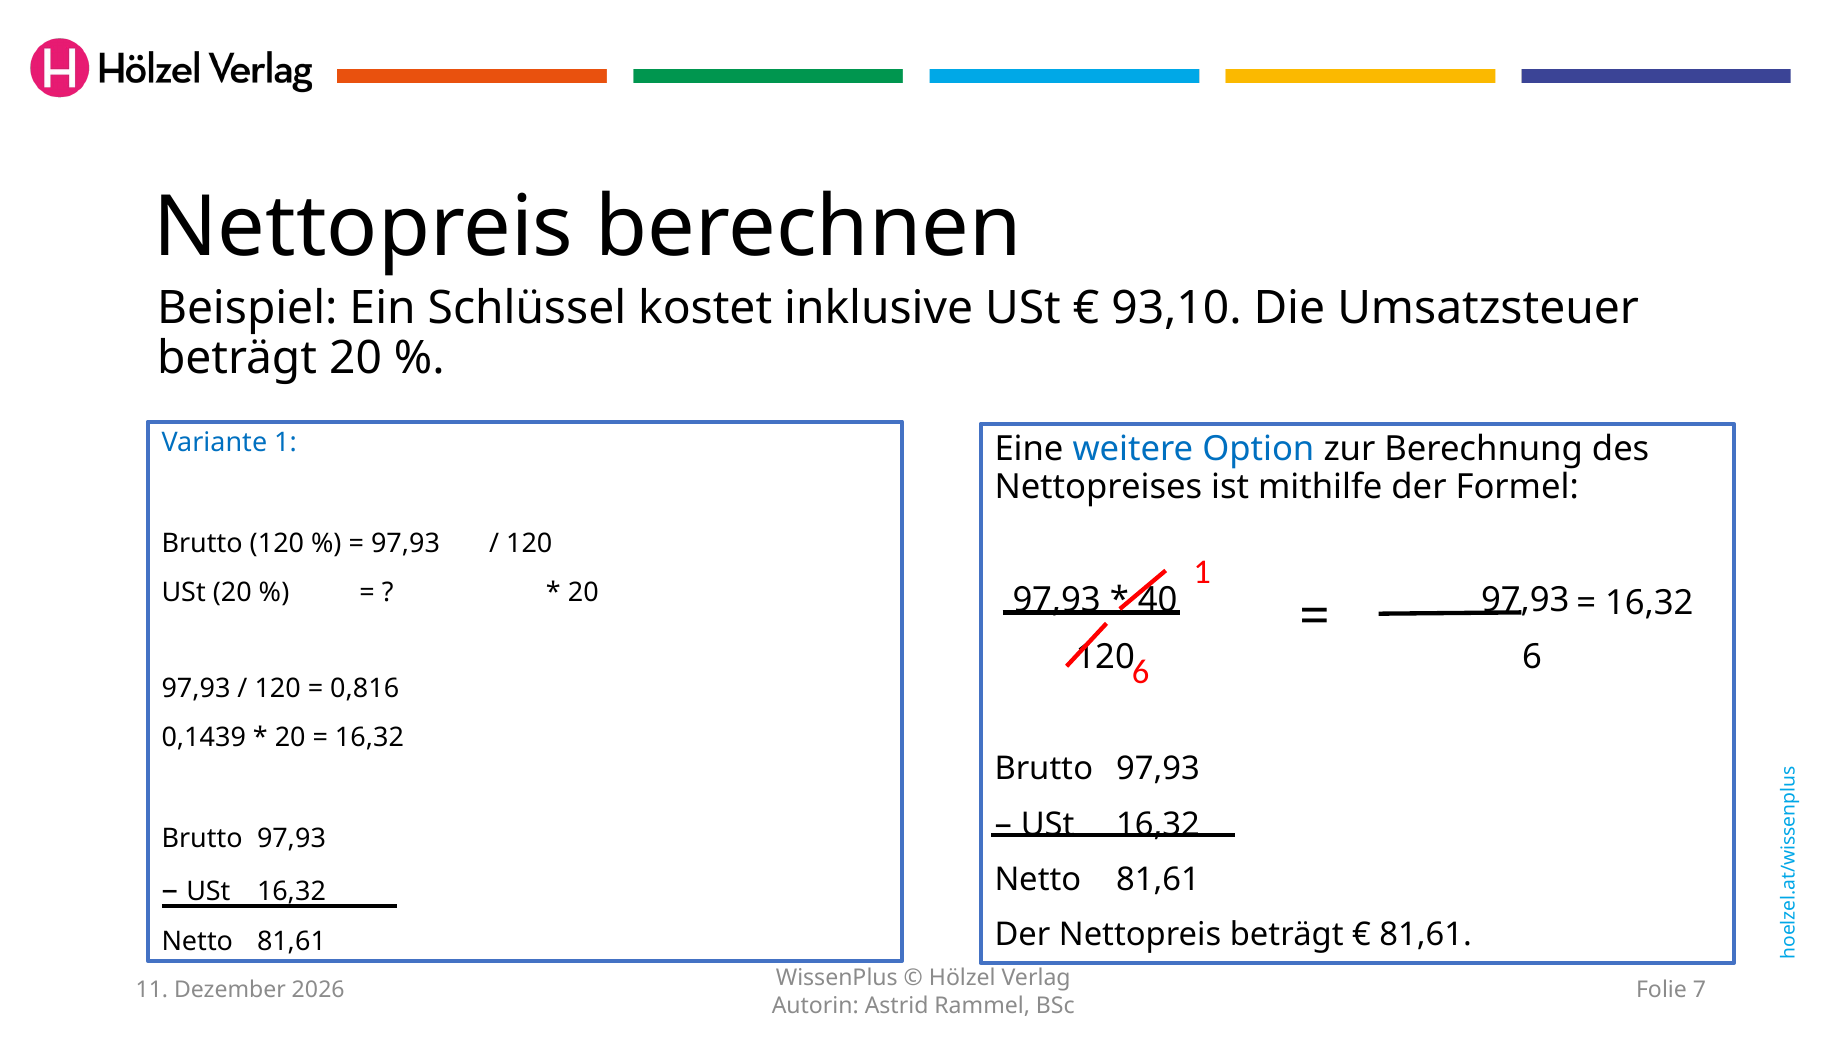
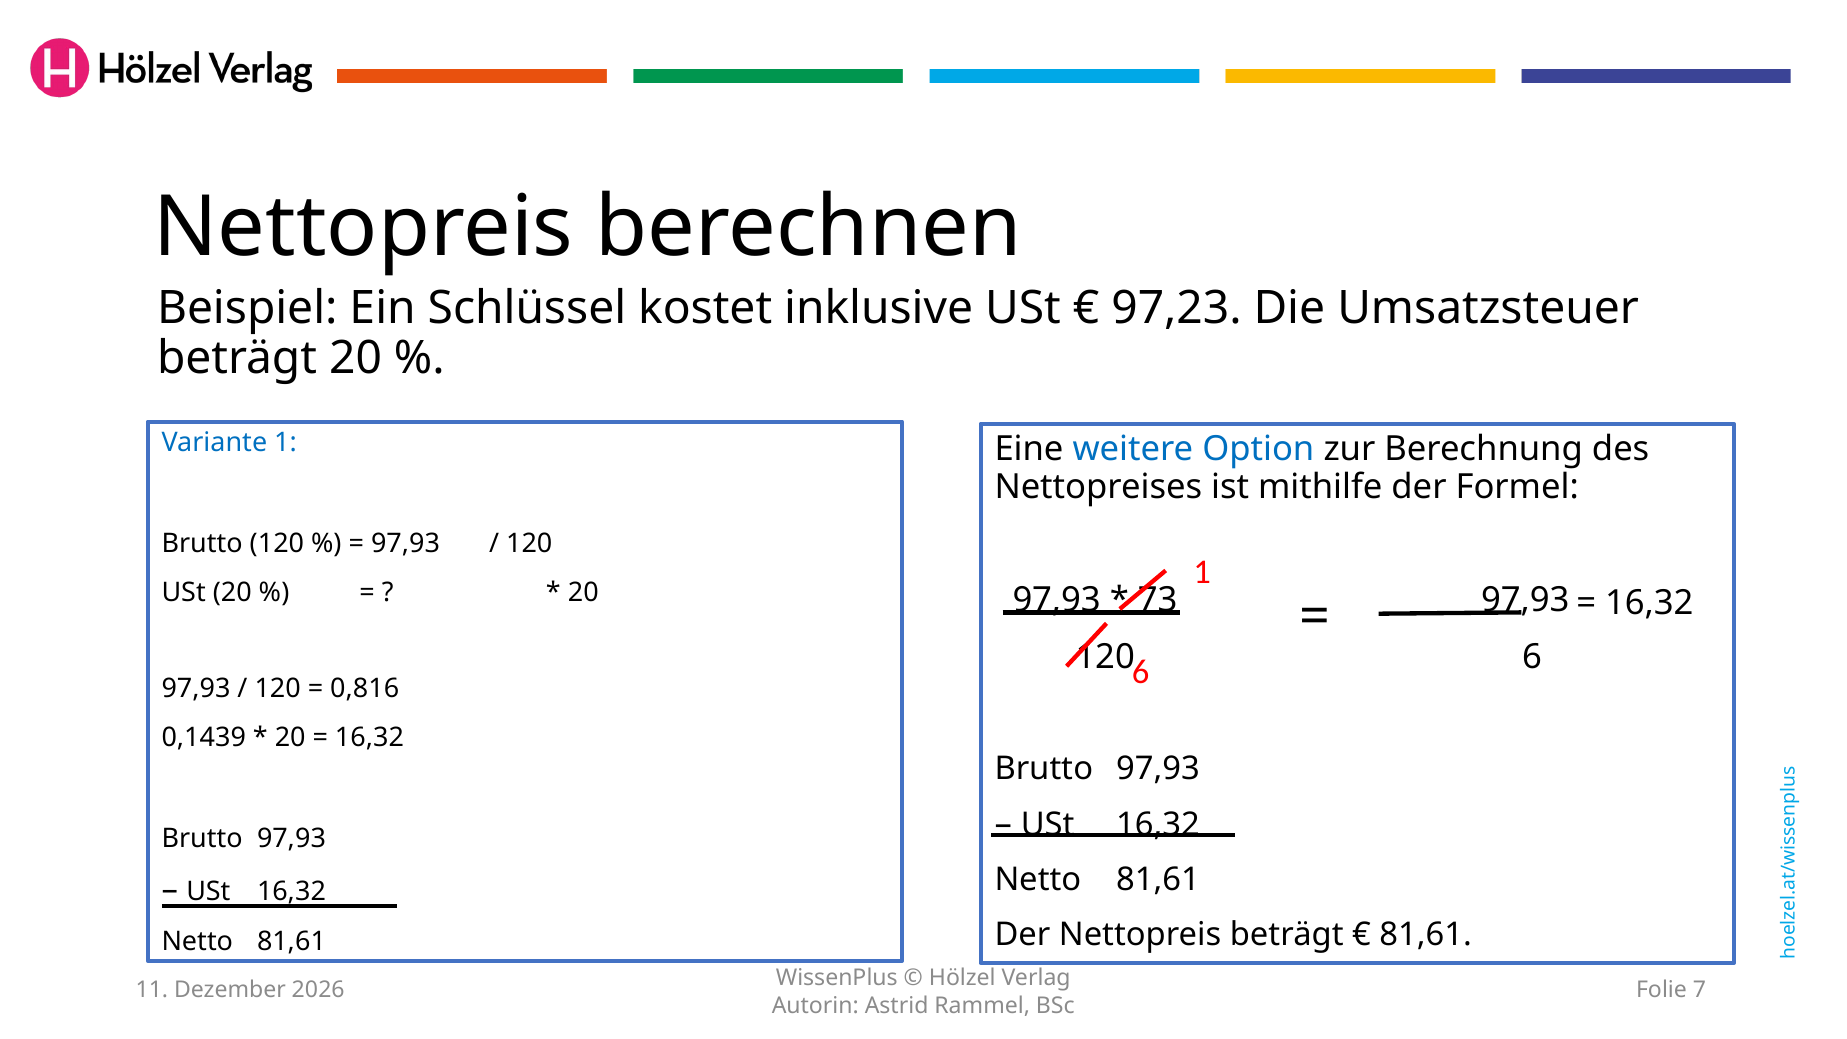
93,10: 93,10 -> 97,23 (1177, 309)
40: 40 -> 73 (1158, 600)
